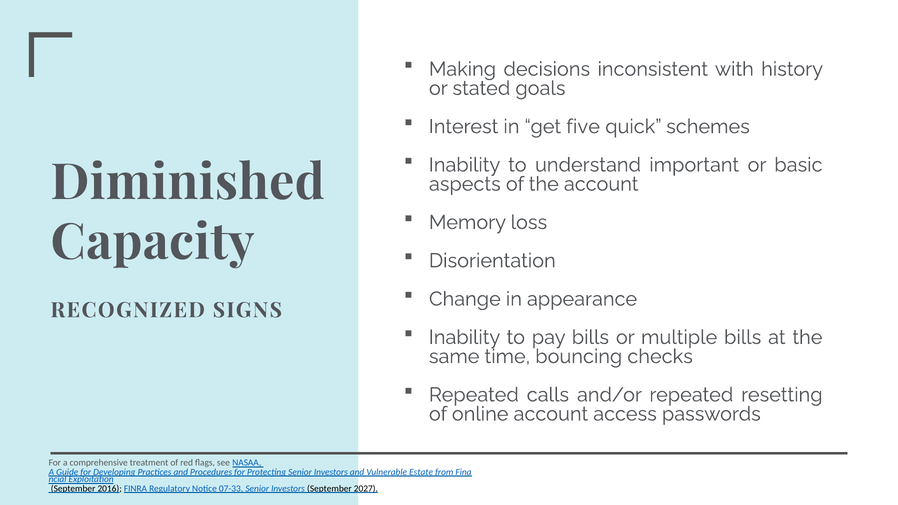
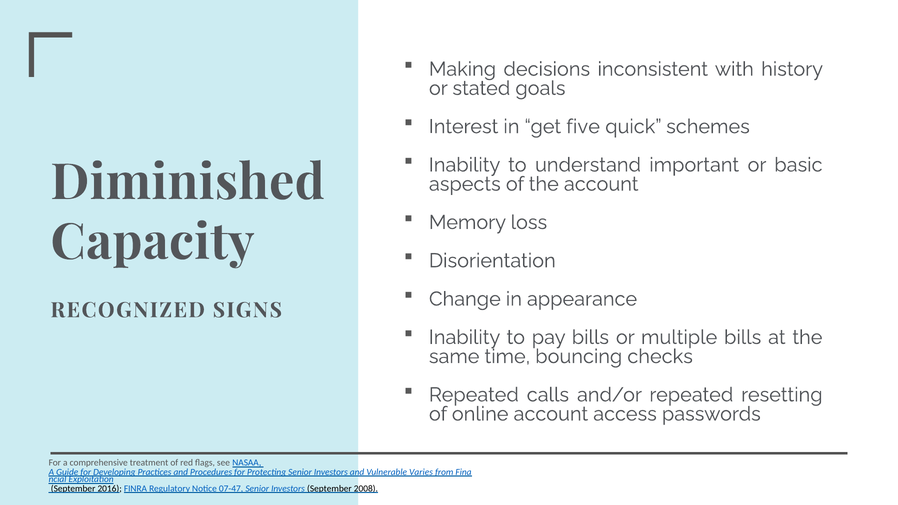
Estate: Estate -> Varies (421, 472)
07-33: 07-33 -> 07-47 (231, 489)
2027: 2027 -> 2008 (366, 489)
